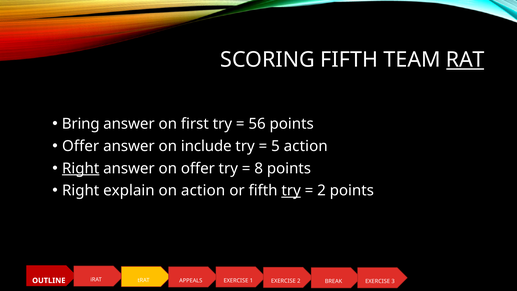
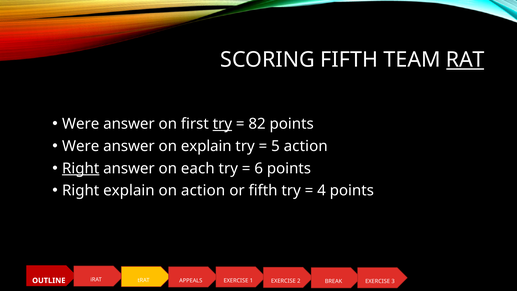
Bring: Bring -> Were (81, 124)
try underline: none -> present (222, 124)
56: 56 -> 82 (257, 124)
Offer: Offer -> Were (81, 146)
on include: include -> explain (206, 146)
on offer: offer -> each (198, 168)
8: 8 -> 6 (259, 168)
try underline: present -> none (291, 190)
2: 2 -> 4 (322, 190)
